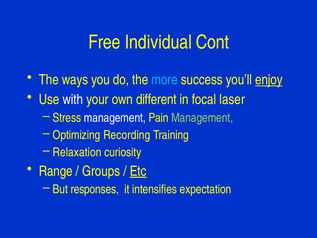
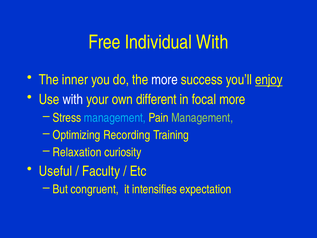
Individual Cont: Cont -> With (212, 42)
ways: ways -> inner (75, 80)
more colour: light blue -> white (165, 80)
focal laser: laser -> more (232, 99)
management colour: white -> light blue (115, 118)
Range: Range -> Useful (56, 171)
Groups: Groups -> Faculty (101, 171)
Etc underline: present -> none (138, 171)
responses: responses -> congruent (95, 189)
